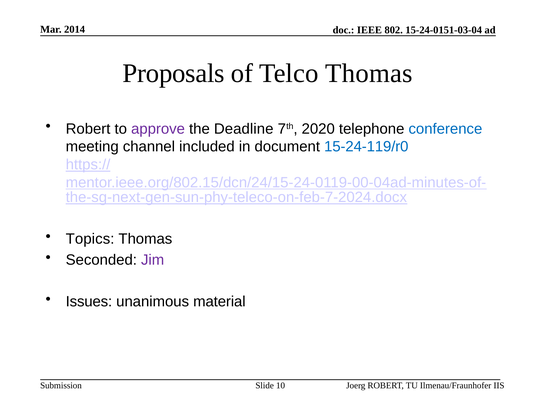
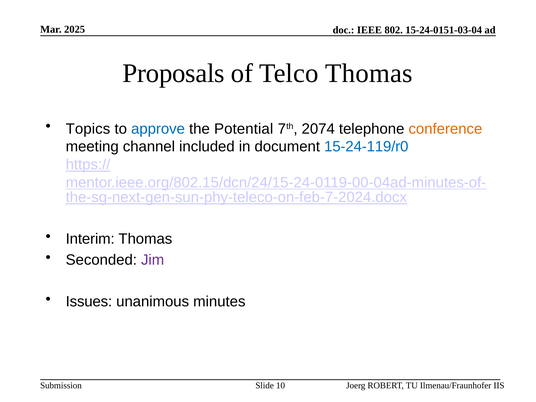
2014: 2014 -> 2025 (75, 29)
Robert: Robert -> Topics (88, 129)
approve colour: purple -> blue (158, 129)
Deadline: Deadline -> Potential (244, 129)
2020: 2020 -> 2074 (318, 129)
conference colour: blue -> orange (445, 129)
Topics: Topics -> Interim (90, 239)
material: material -> minutes (219, 302)
